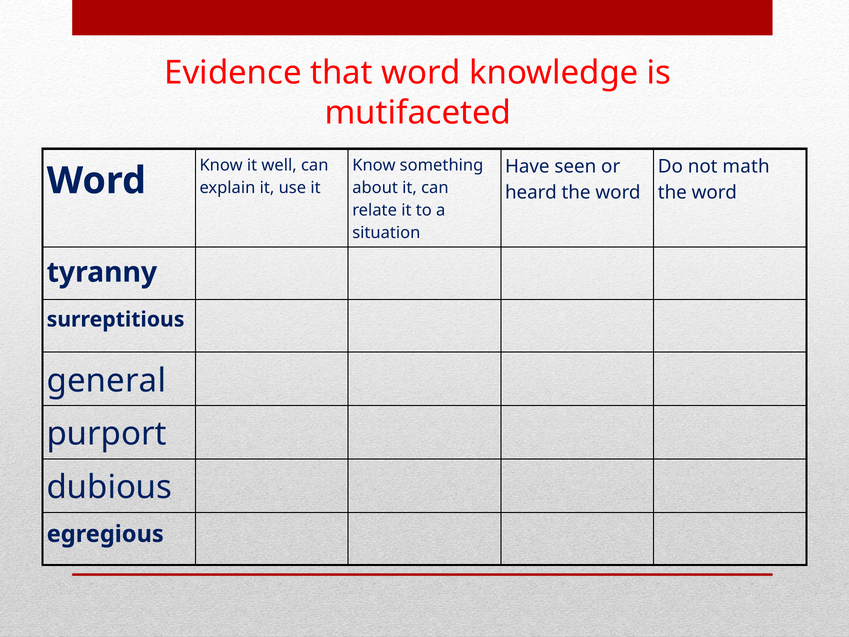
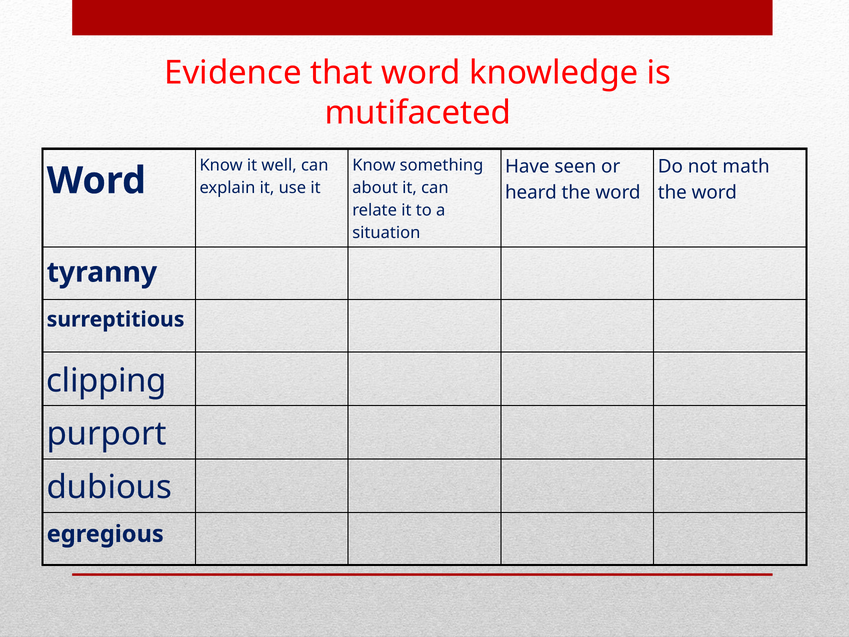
general: general -> clipping (107, 381)
